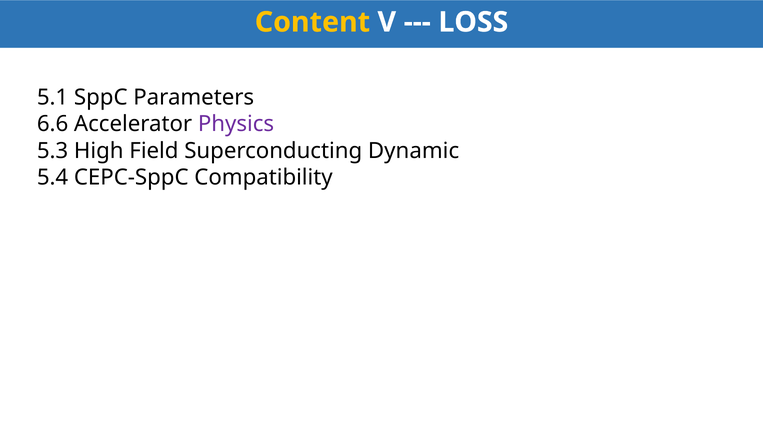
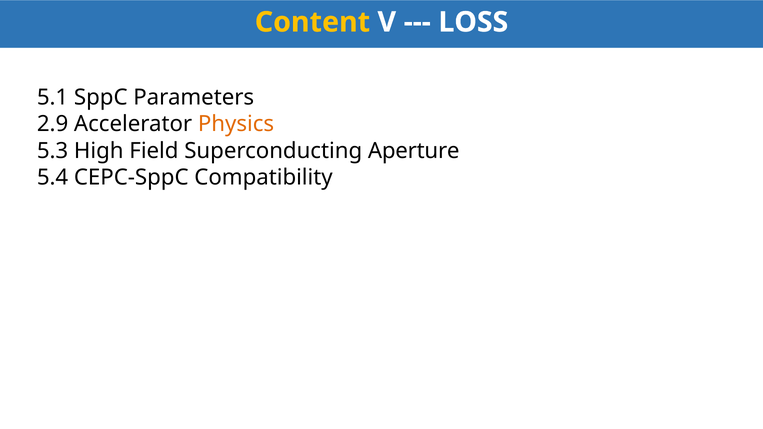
6.6: 6.6 -> 2.9 (53, 124)
Physics colour: purple -> orange (236, 124)
Dynamic: Dynamic -> Aperture (414, 151)
